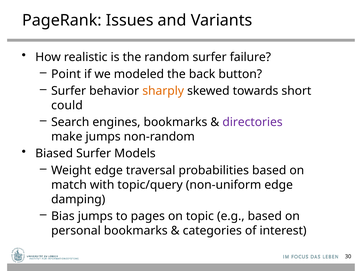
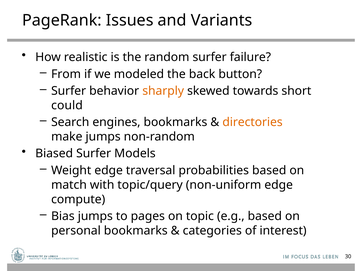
Point: Point -> From (66, 74)
directories colour: purple -> orange (253, 122)
damping: damping -> compute (78, 200)
